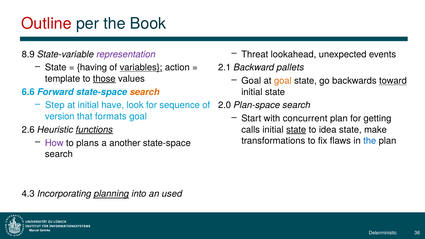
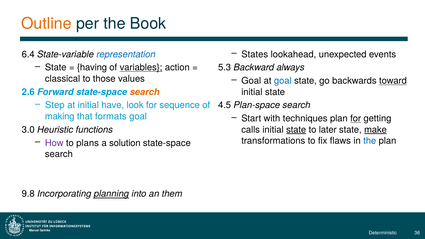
Outline colour: red -> orange (46, 23)
Threat: Threat -> States (255, 54)
8.9: 8.9 -> 6.4 (28, 54)
representation colour: purple -> blue (126, 54)
2.1: 2.1 -> 5.3 (225, 68)
pallets: pallets -> always (291, 68)
template: template -> classical (63, 79)
those underline: present -> none (104, 79)
goal colour: orange -> blue (283, 81)
6.6: 6.6 -> 2.6 (28, 92)
2.0: 2.0 -> 4.5 (225, 105)
version: version -> making (60, 116)
concurrent: concurrent -> techniques (305, 119)
for underline: none -> present (356, 119)
2.6: 2.6 -> 3.0 (28, 130)
functions underline: present -> none (94, 130)
idea: idea -> later (328, 130)
make underline: none -> present (375, 130)
another: another -> solution (125, 143)
4.3: 4.3 -> 9.8 (28, 194)
used: used -> them (172, 194)
